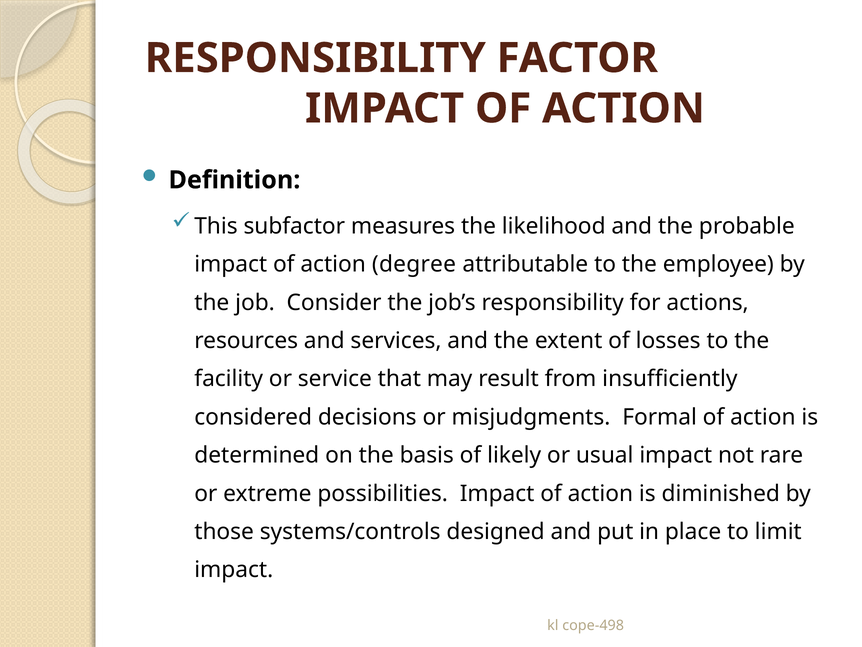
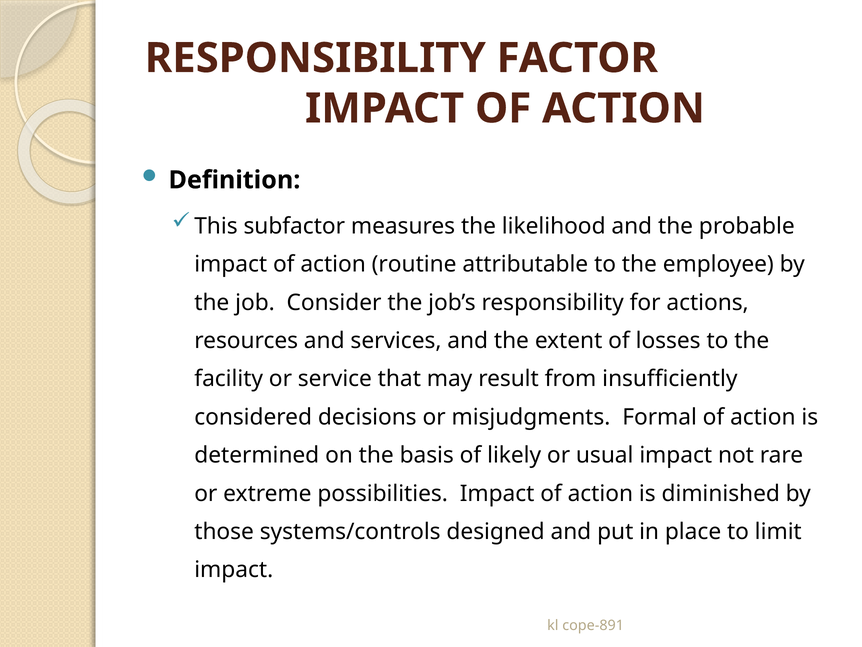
degree: degree -> routine (414, 264)
cope-498: cope-498 -> cope-891 (593, 625)
